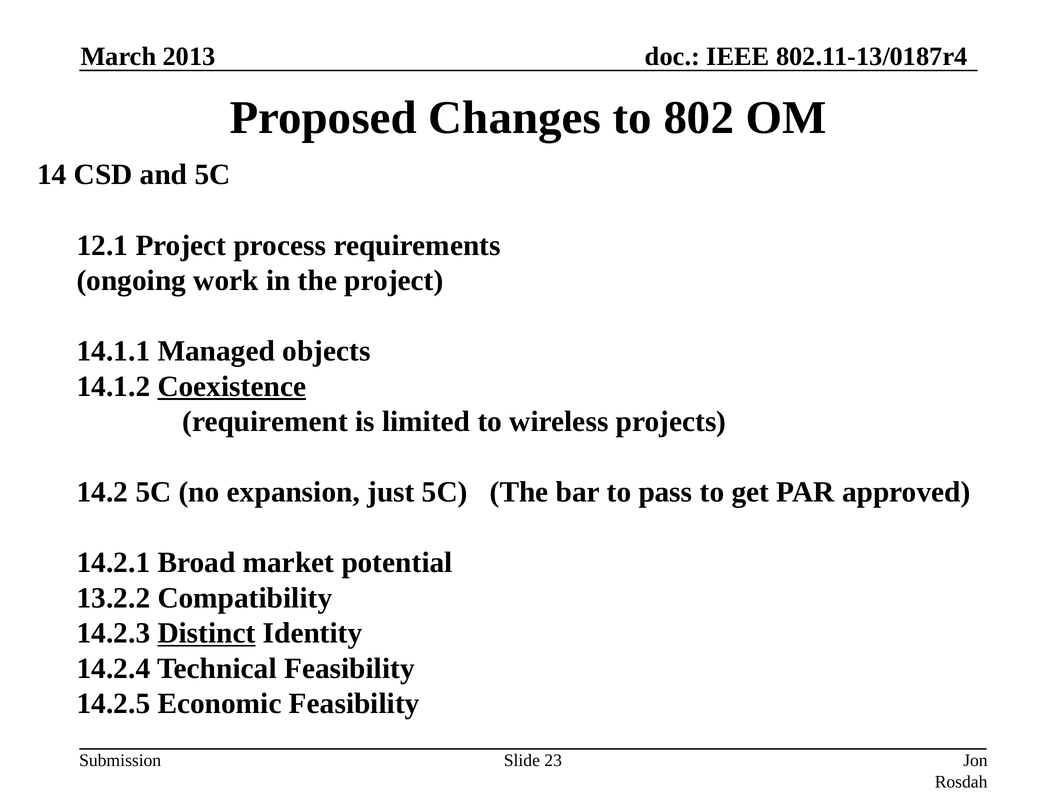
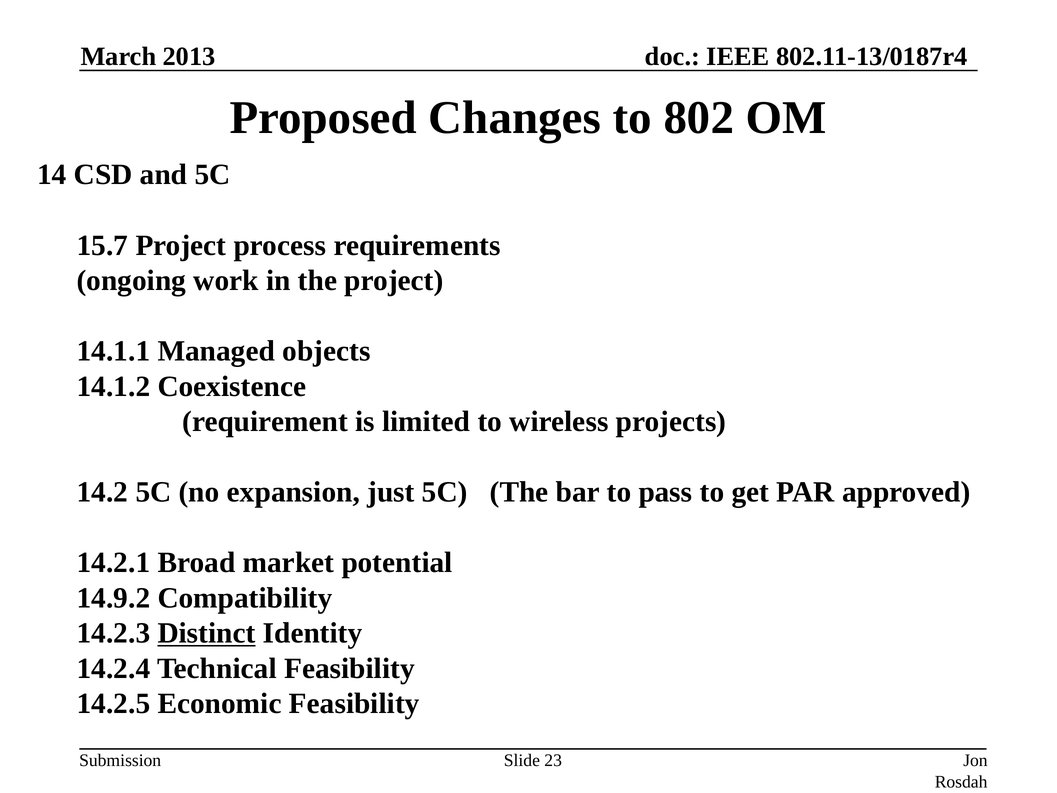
12.1: 12.1 -> 15.7 (102, 245)
Coexistence underline: present -> none (232, 386)
13.2.2: 13.2.2 -> 14.9.2 (113, 598)
